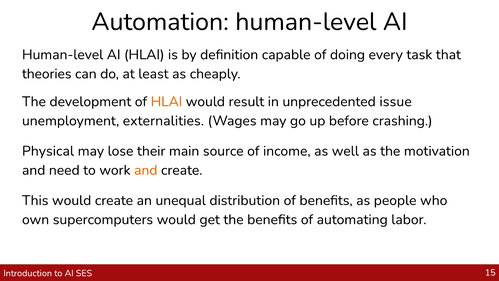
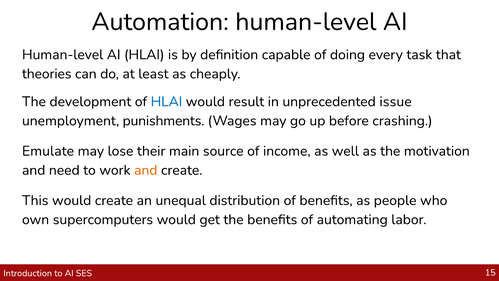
HLAI colour: orange -> blue (166, 101)
externalities: externalities -> punishments (164, 121)
Physical: Physical -> Emulate (48, 151)
